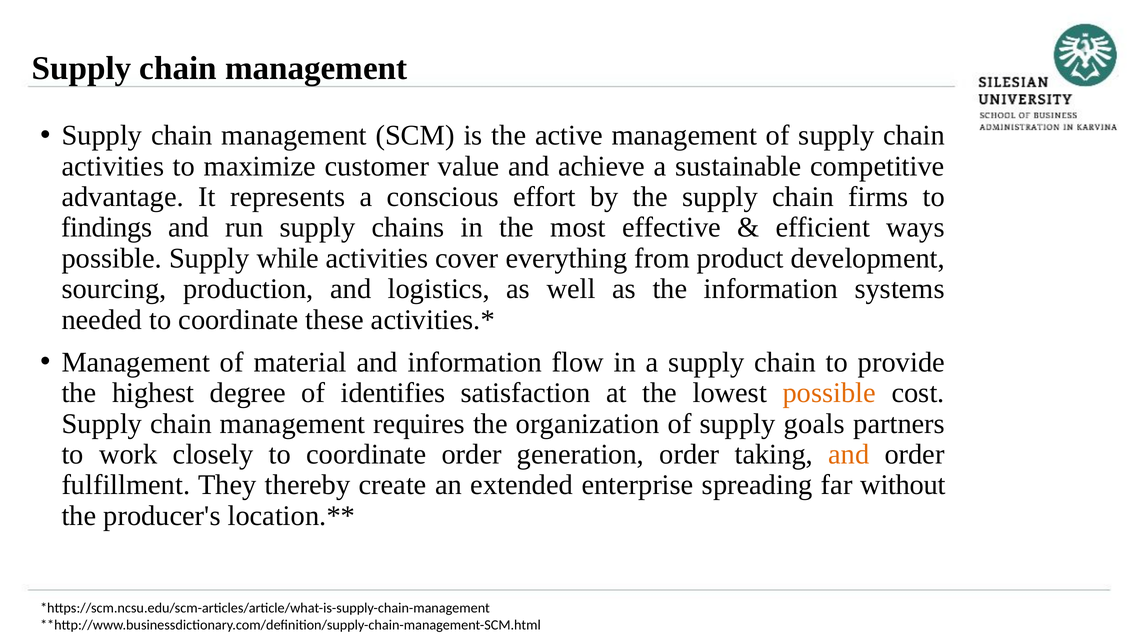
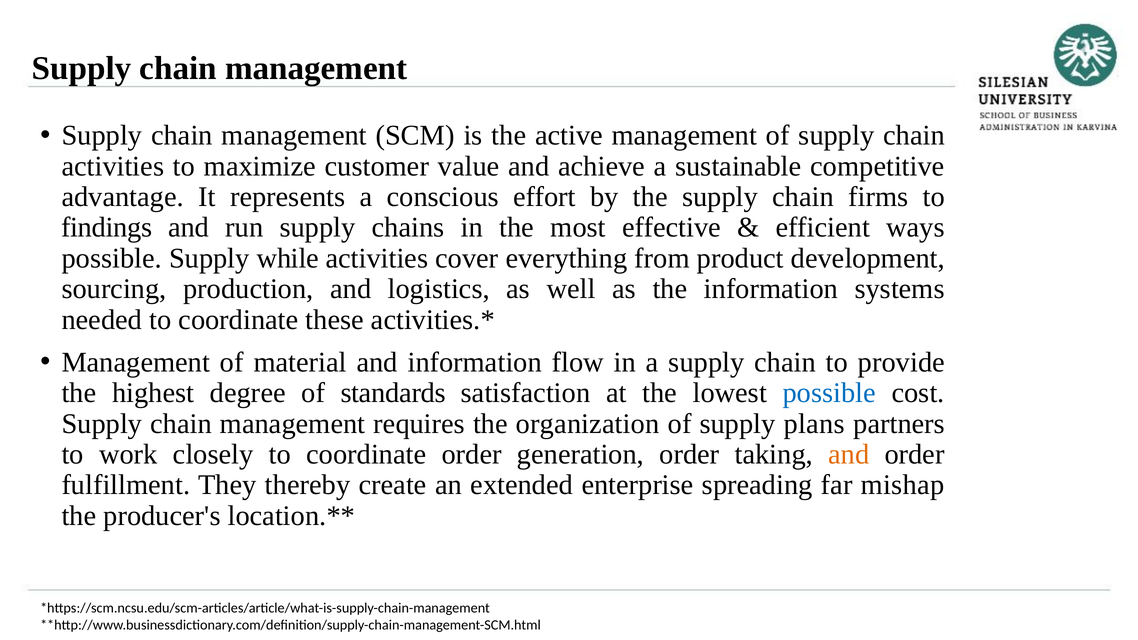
identifies: identifies -> standards (393, 393)
possible colour: orange -> blue (829, 393)
goals: goals -> plans (814, 424)
without: without -> mishap (903, 485)
